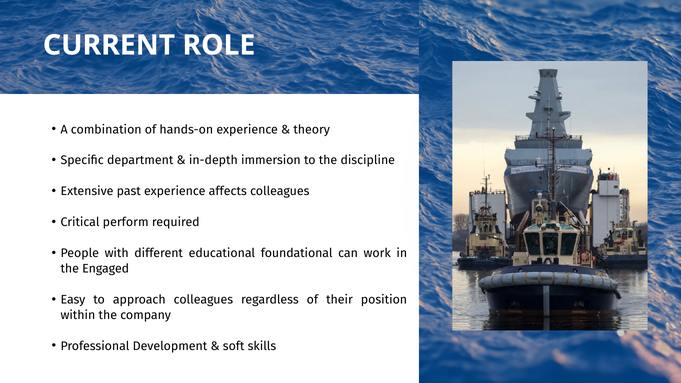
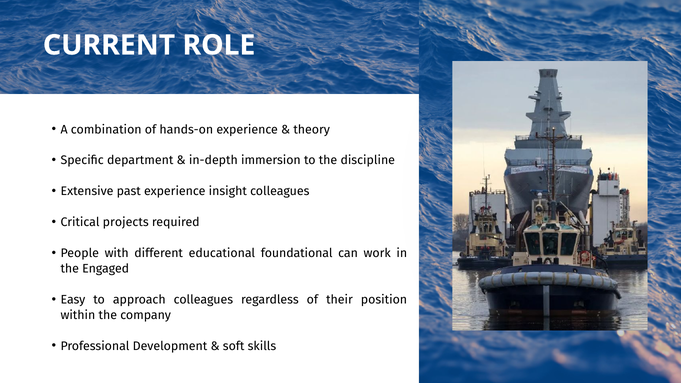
affects: affects -> insight (228, 191)
perform: perform -> projects (126, 222)
